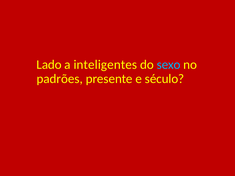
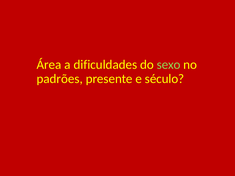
Lado: Lado -> Área (49, 65)
inteligentes: inteligentes -> dificuldades (105, 65)
sexo colour: light blue -> light green (169, 65)
